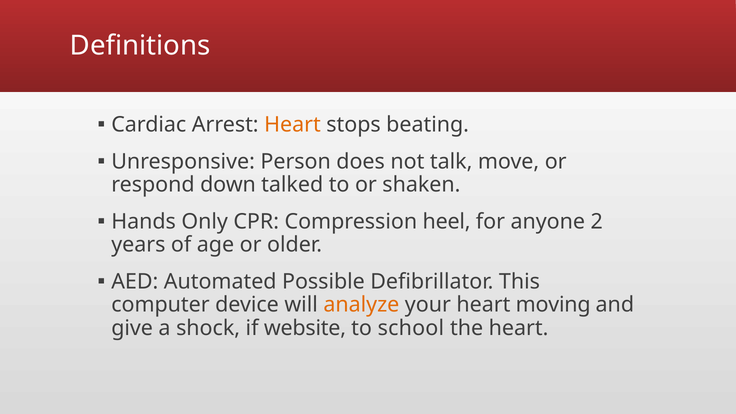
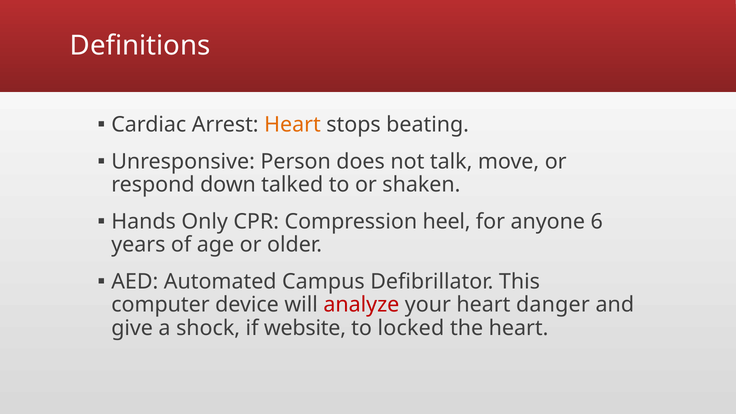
2: 2 -> 6 (597, 222)
Possible: Possible -> Campus (323, 282)
analyze colour: orange -> red (361, 305)
moving: moving -> danger (553, 305)
school: school -> locked (411, 328)
